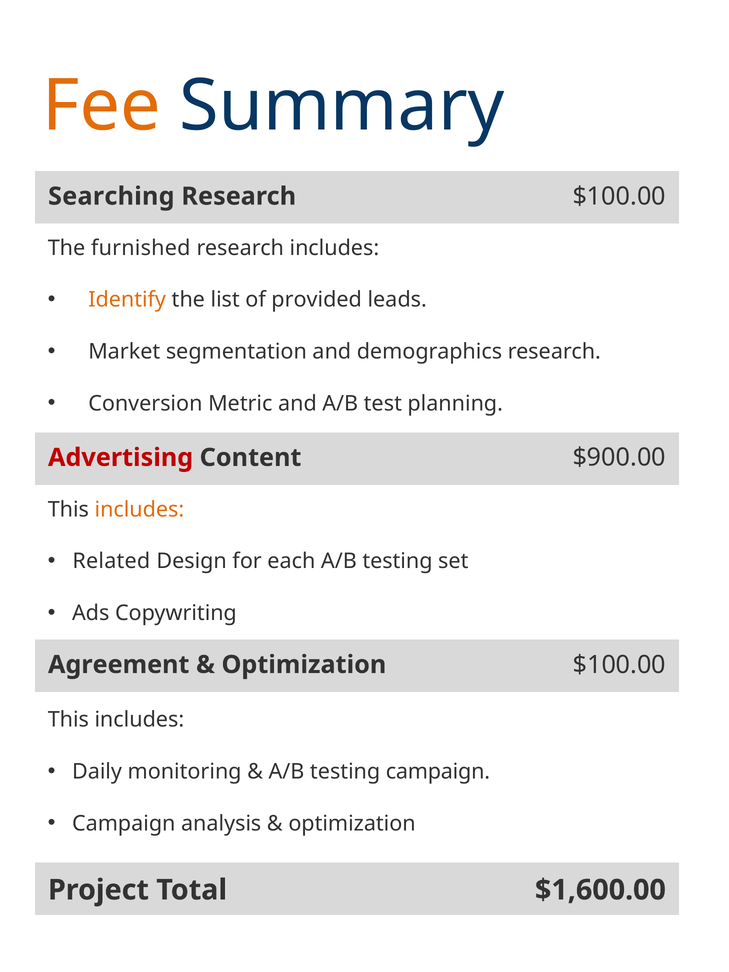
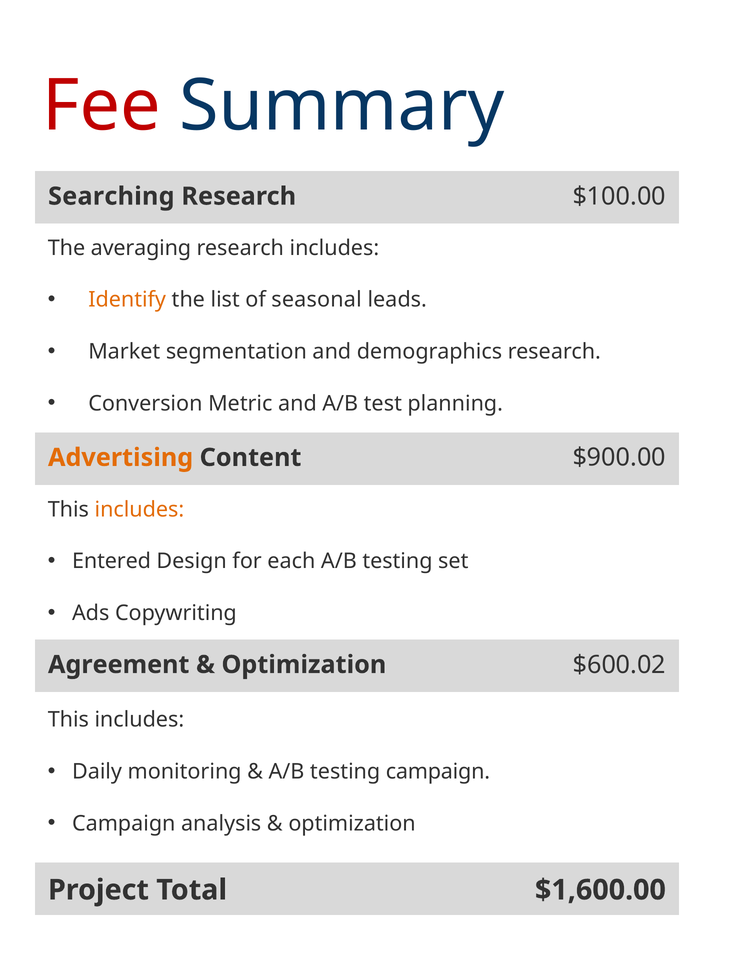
Fee colour: orange -> red (102, 106)
furnished: furnished -> averaging (141, 248)
provided: provided -> seasonal (317, 300)
Advertising colour: red -> orange (121, 458)
Related: Related -> Entered (112, 561)
Optimization $100.00: $100.00 -> $600.02 (619, 665)
